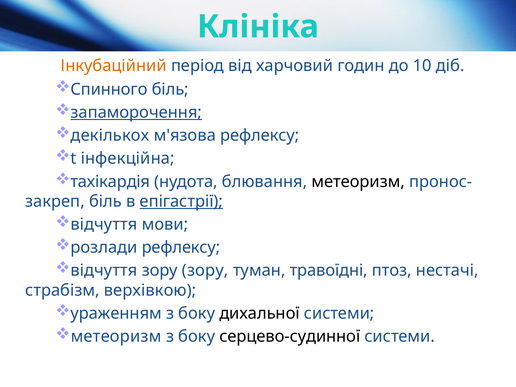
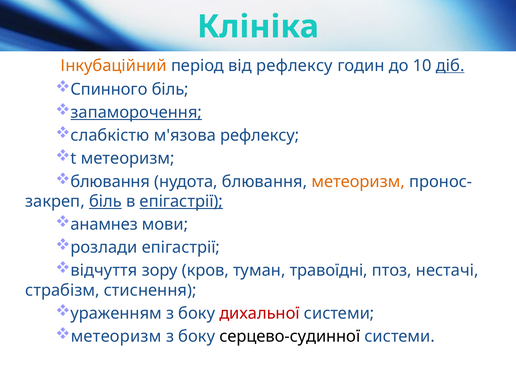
від харчовий: харчовий -> рефлексу (295, 66)
діб underline: none -> present (450, 66)
декількох: декількох -> слабкістю (110, 135)
t інфекційна: інфекційна -> метеоризм (128, 159)
тахікардія: тахікардія -> блювання (110, 182)
метеоризм colour: black -> orange (358, 182)
біль underline: none -> present (105, 201)
відчуття: відчуття -> анамнез (104, 224)
розлади рефлексу: рефлексу -> епігастрії (181, 247)
зору зору: зору -> кров (205, 271)
верхівкою: верхівкою -> стиснення (150, 290)
дихальної colour: black -> red (260, 313)
